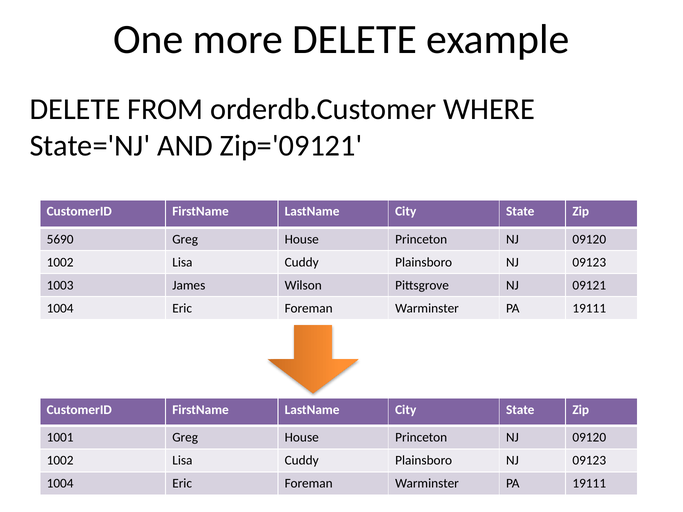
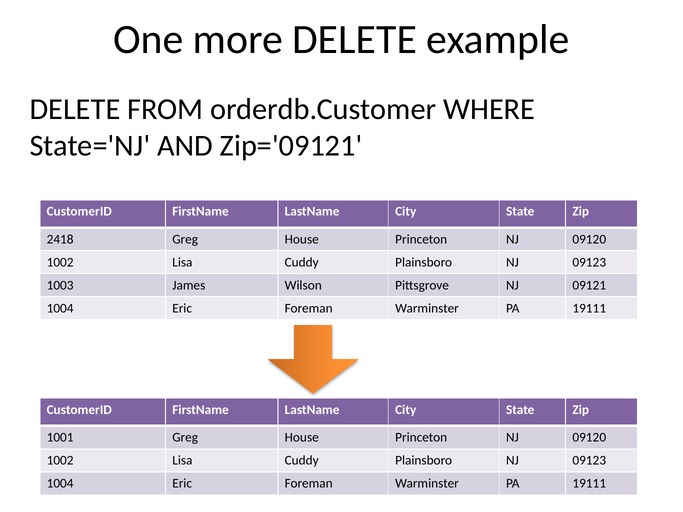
5690: 5690 -> 2418 (60, 239)
